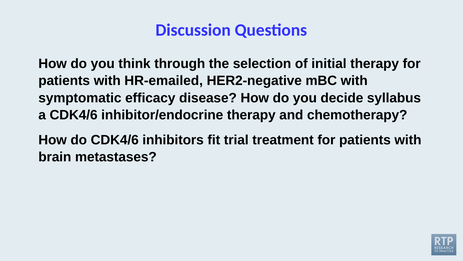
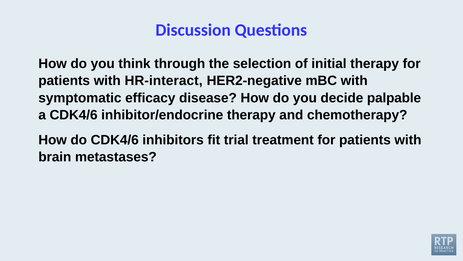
HR-emailed: HR-emailed -> HR-interact (164, 81)
syllabus: syllabus -> palpable (394, 98)
